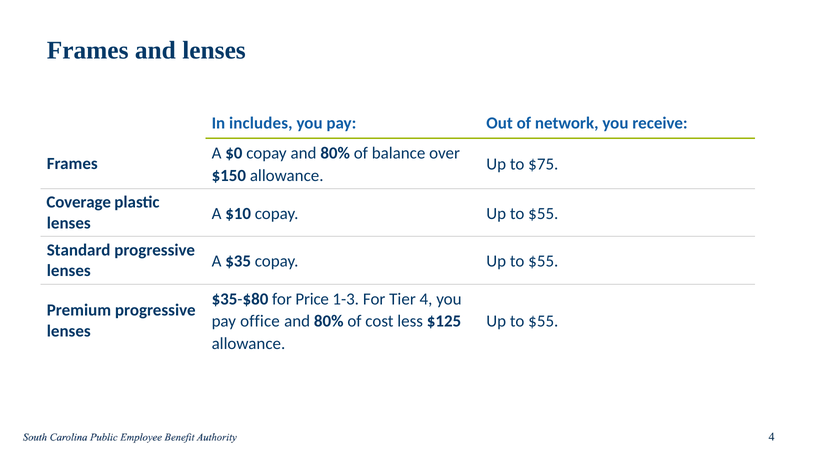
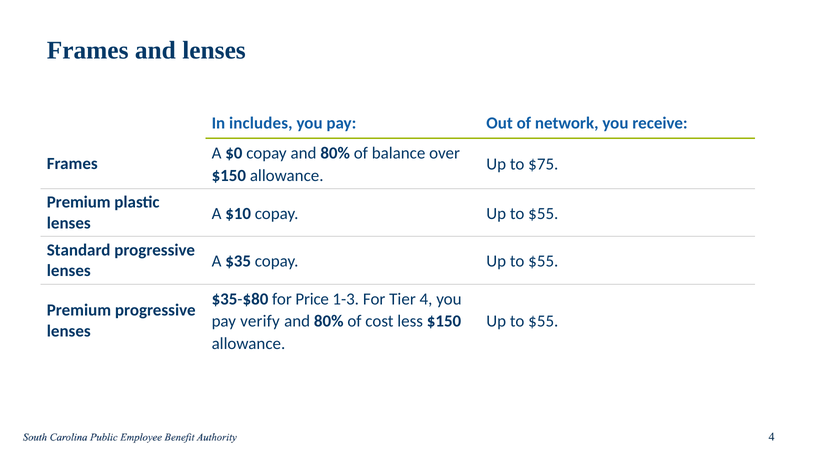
Coverage: Coverage -> Premium (79, 202)
office: office -> verify (260, 321)
less $125: $125 -> $150 (444, 321)
